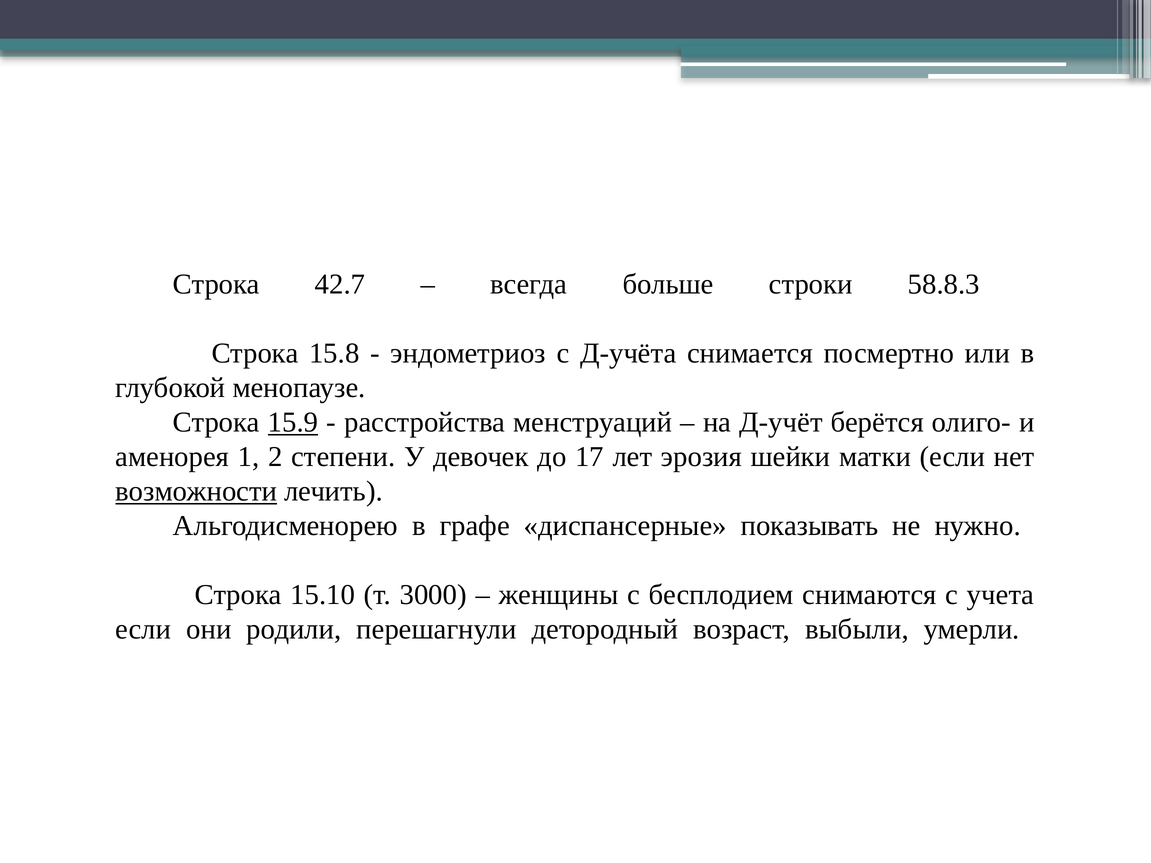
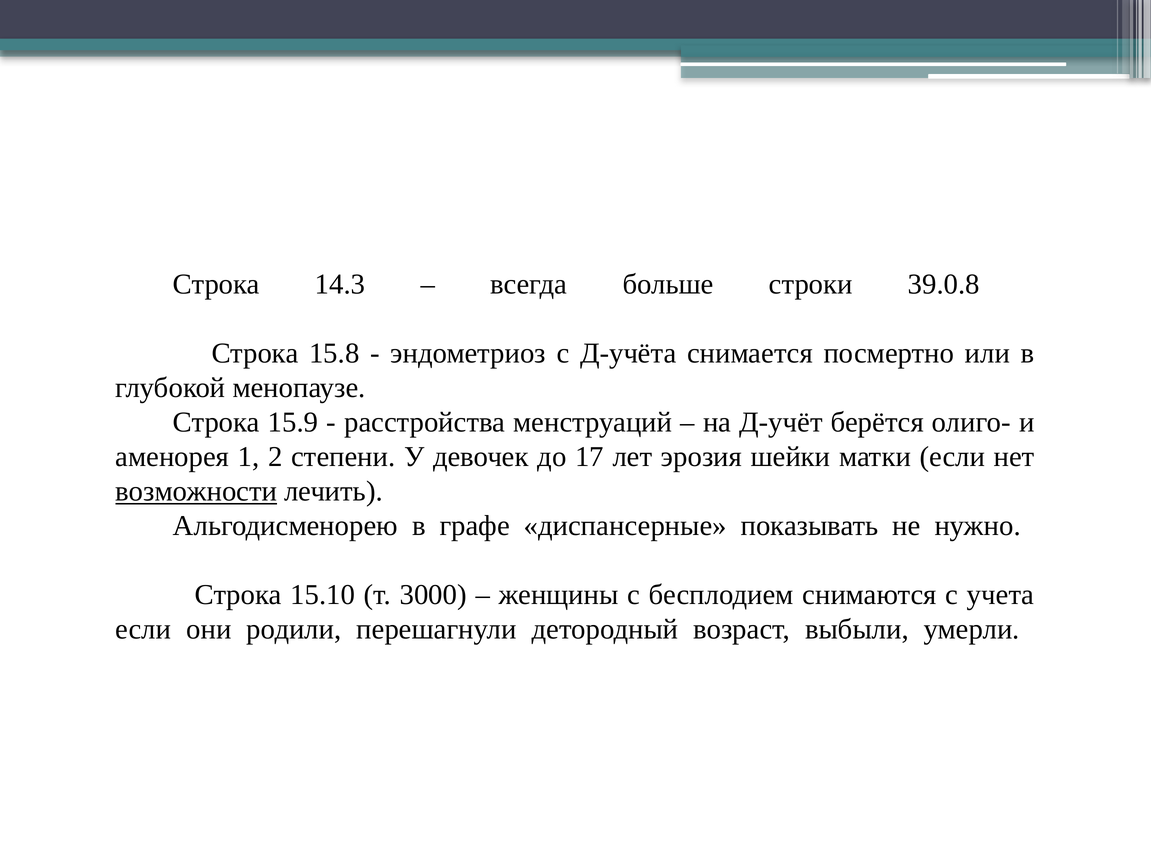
42.7: 42.7 -> 14.3 (340, 284)
58.8.3: 58.8.3 -> 39.0.8 (944, 284)
15.9 underline: present -> none (293, 422)
